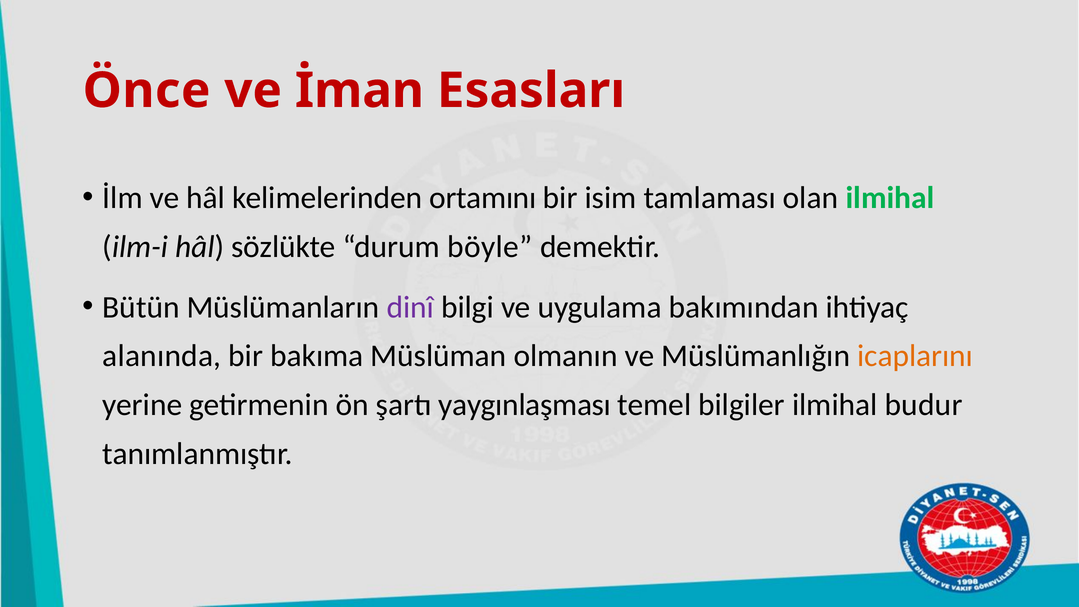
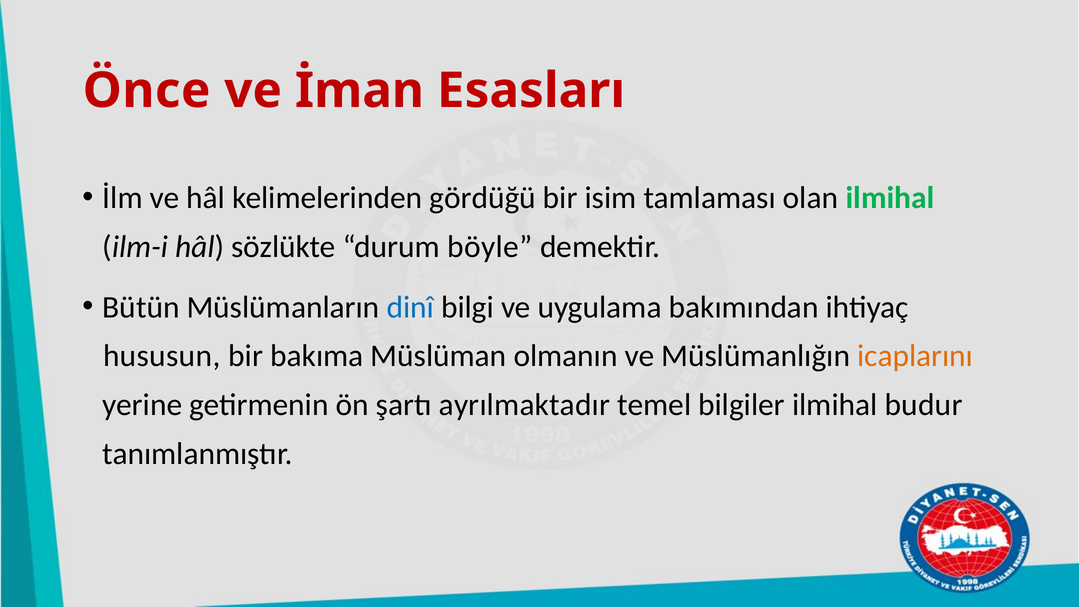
ortamını: ortamını -> gördüğü (483, 198)
dinî colour: purple -> blue (410, 307)
alanında: alanında -> hususun (162, 356)
yaygınlaşması: yaygınlaşması -> ayrılmaktadır (524, 405)
